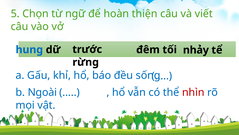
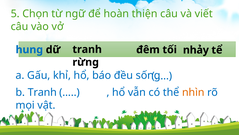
trước: trước -> tranh (87, 49)
b Ngoài: Ngoài -> Tranh (42, 92)
nhìn colour: red -> orange (193, 92)
